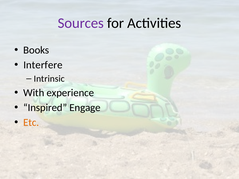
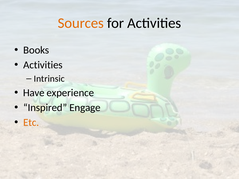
Sources colour: purple -> orange (81, 23)
Interfere: Interfere -> Activities (43, 65)
With: With -> Have (34, 93)
